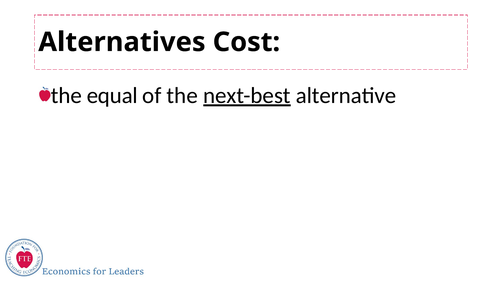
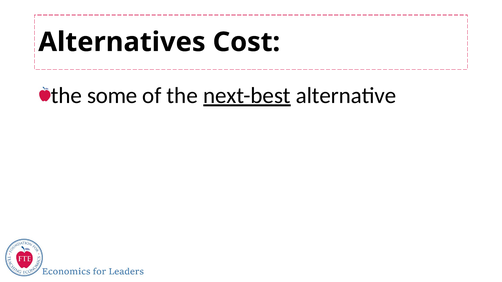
equal: equal -> some (112, 96)
